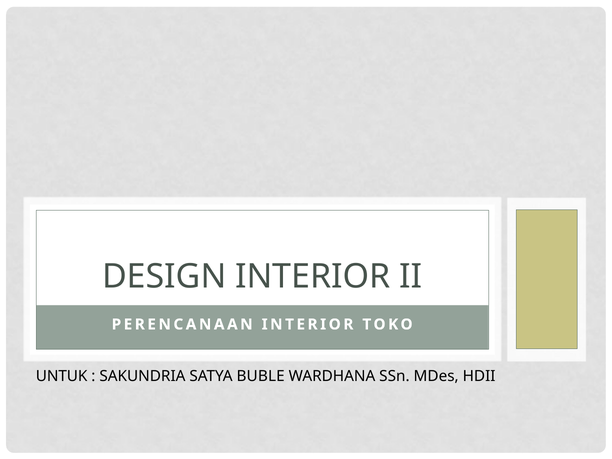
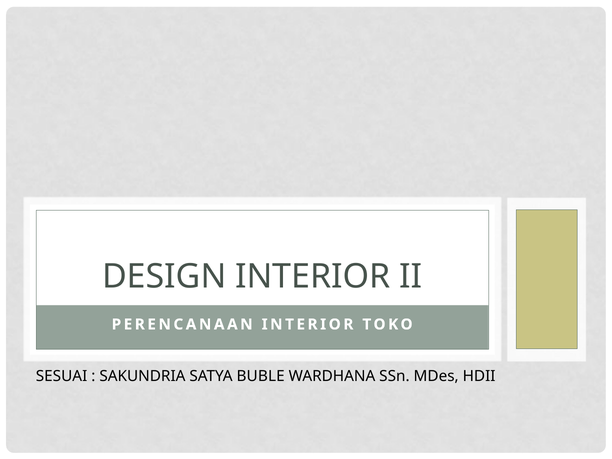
UNTUK: UNTUK -> SESUAI (62, 376)
